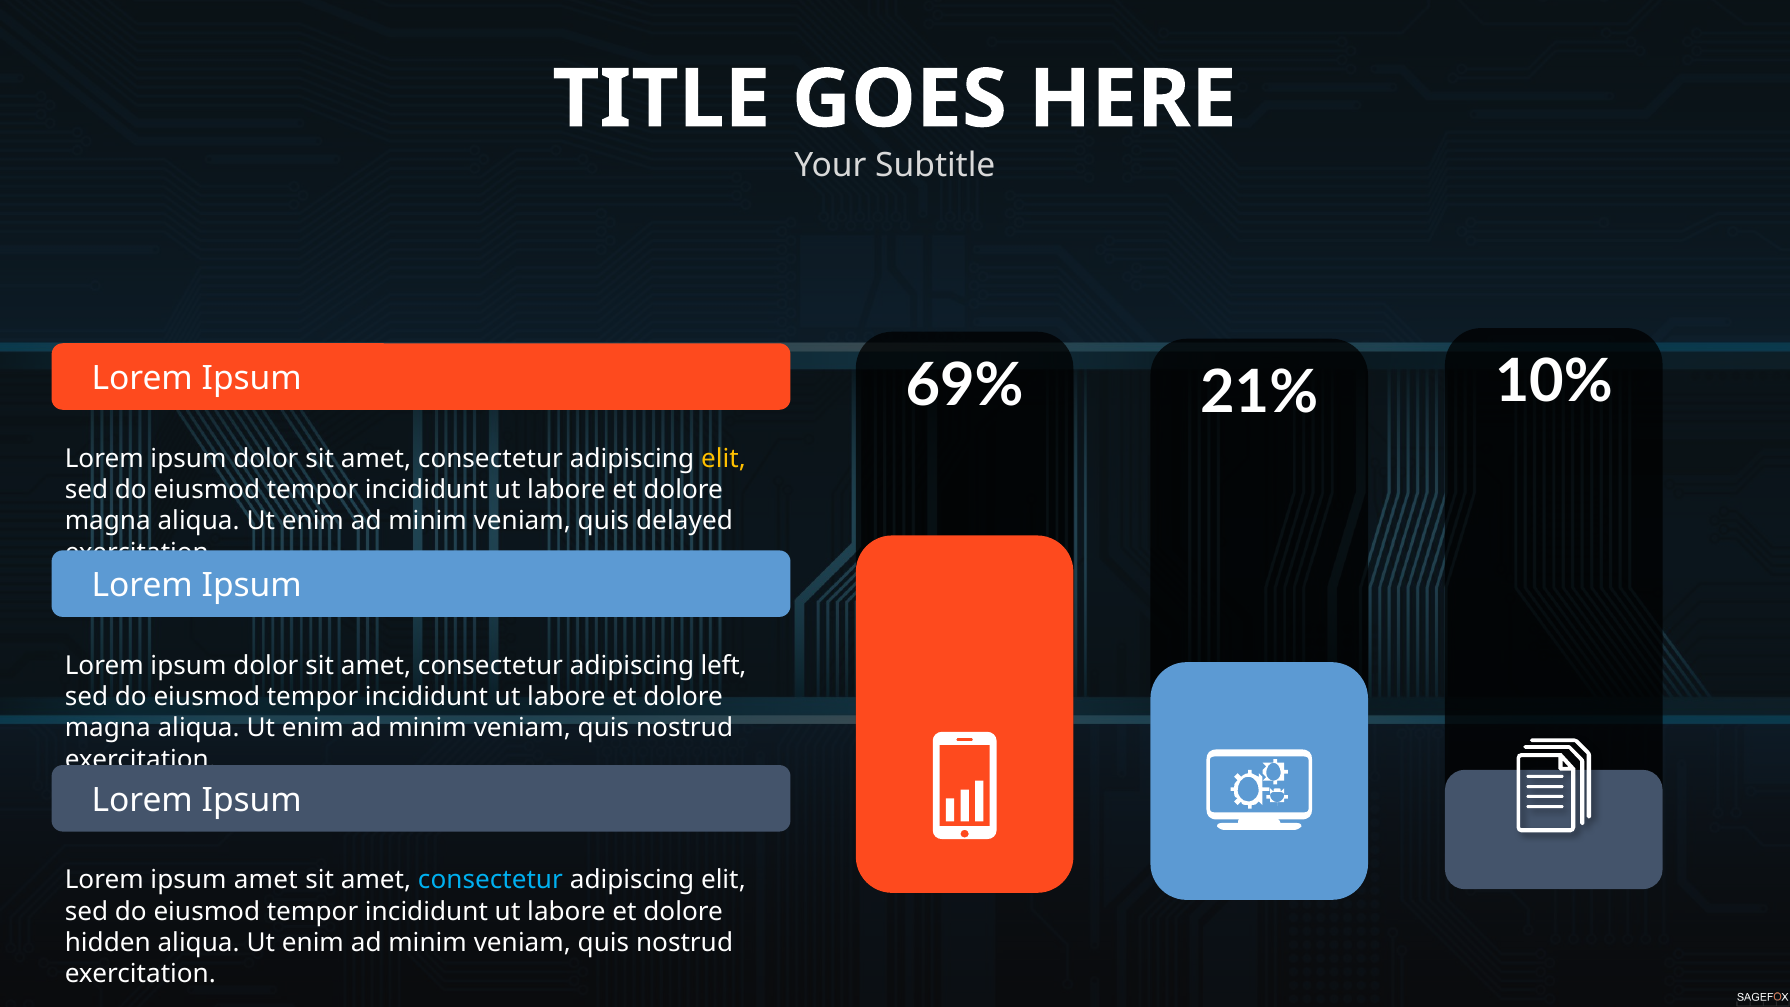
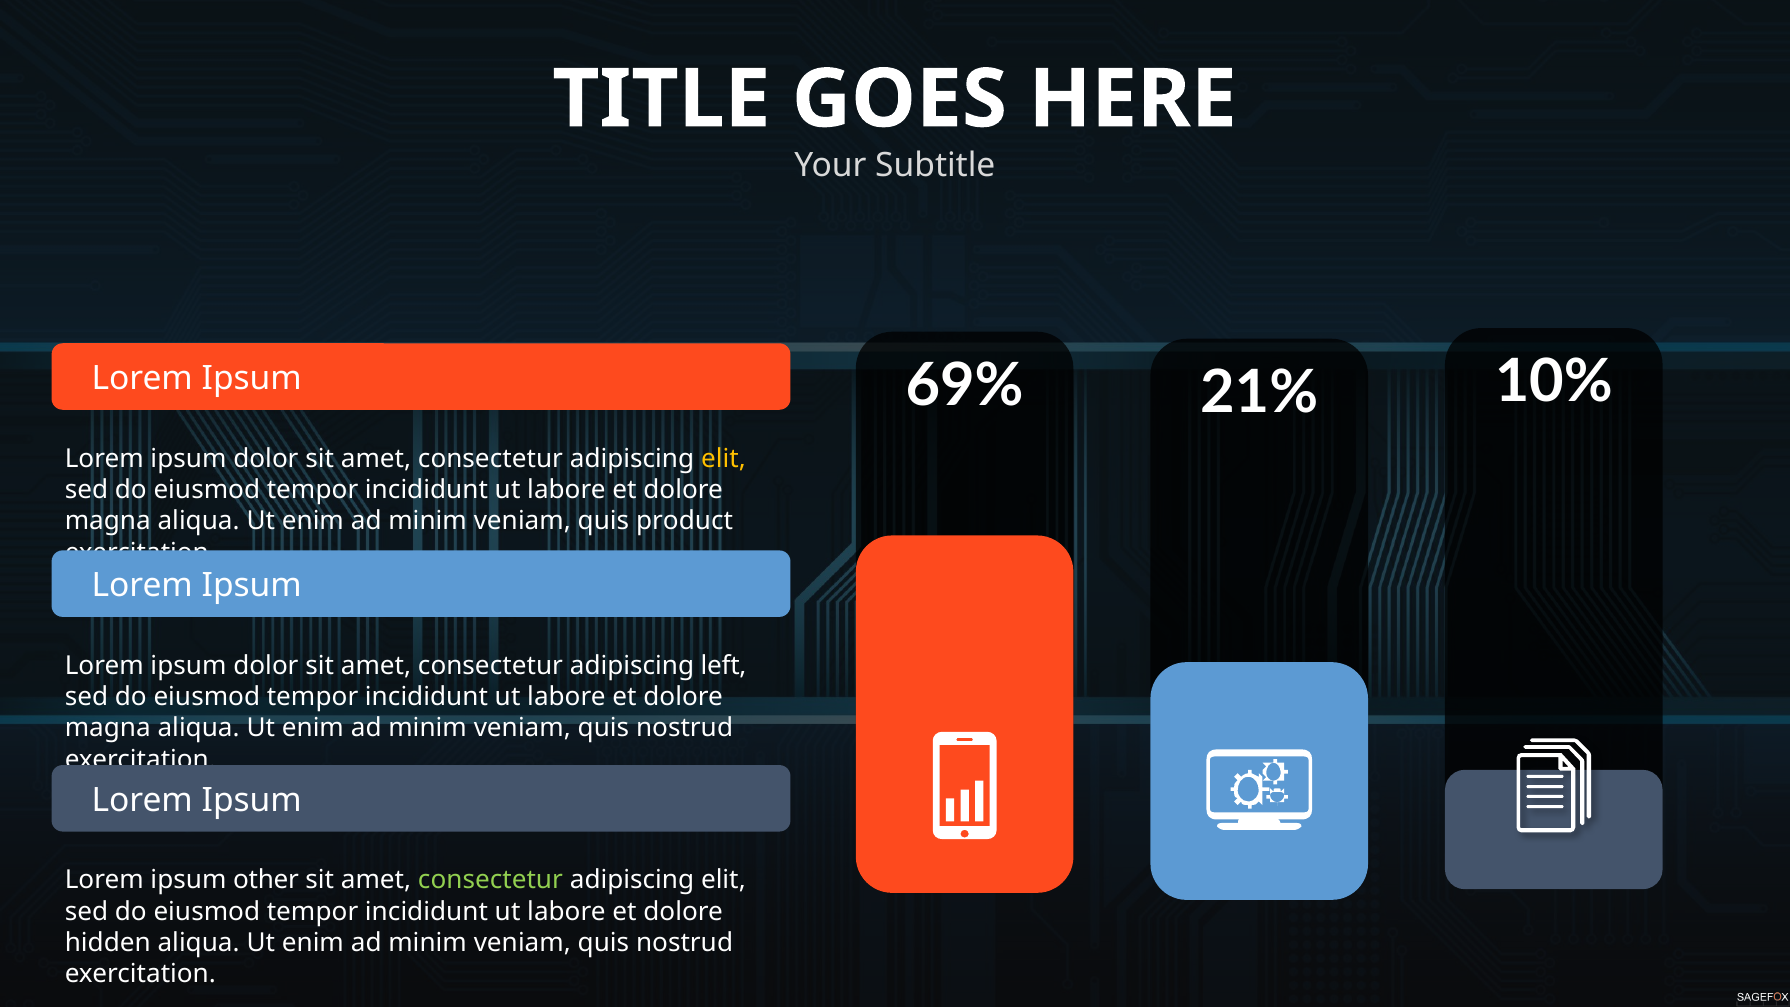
delayed: delayed -> product (685, 521)
ipsum amet: amet -> other (266, 880)
consectetur colour: light blue -> light green (490, 880)
